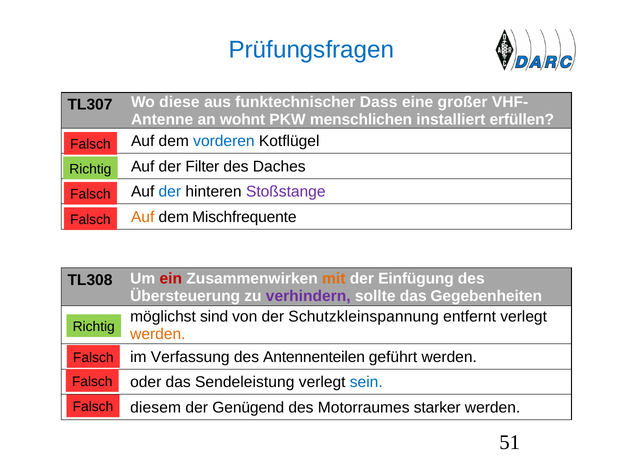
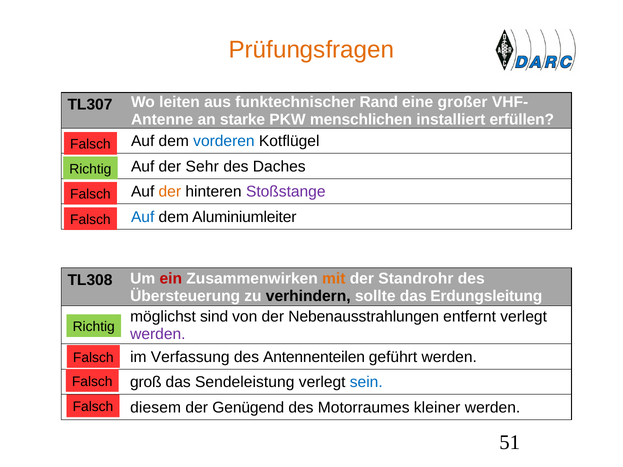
Prüfungsfragen colour: blue -> orange (311, 50)
diese: diese -> leiten (180, 102)
Dass: Dass -> Rand (379, 102)
wohnt: wohnt -> starke (243, 120)
Filter: Filter -> Sehr (202, 167)
der colour: blue -> orange (170, 192)
Auf colour: orange -> blue (143, 217)
Mischfrequente: Mischfrequente -> Aluminiumleiter (244, 217)
Einfügung: Einfügung -> Standrohr (416, 279)
verhindern colour: purple -> black (308, 296)
Gegebenheiten: Gegebenheiten -> Erdungsleitung (486, 296)
Schutzkleinspannung: Schutzkleinspannung -> Nebenausstrahlungen (364, 317)
werden colour: orange -> purple (158, 334)
oder: oder -> groß (146, 383)
starker: starker -> kleiner (437, 408)
